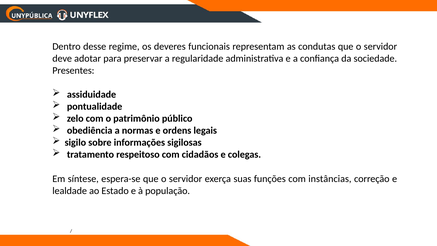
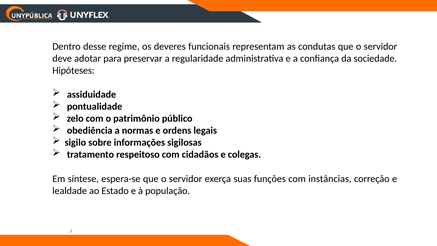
Presentes: Presentes -> Hipóteses (73, 70)
